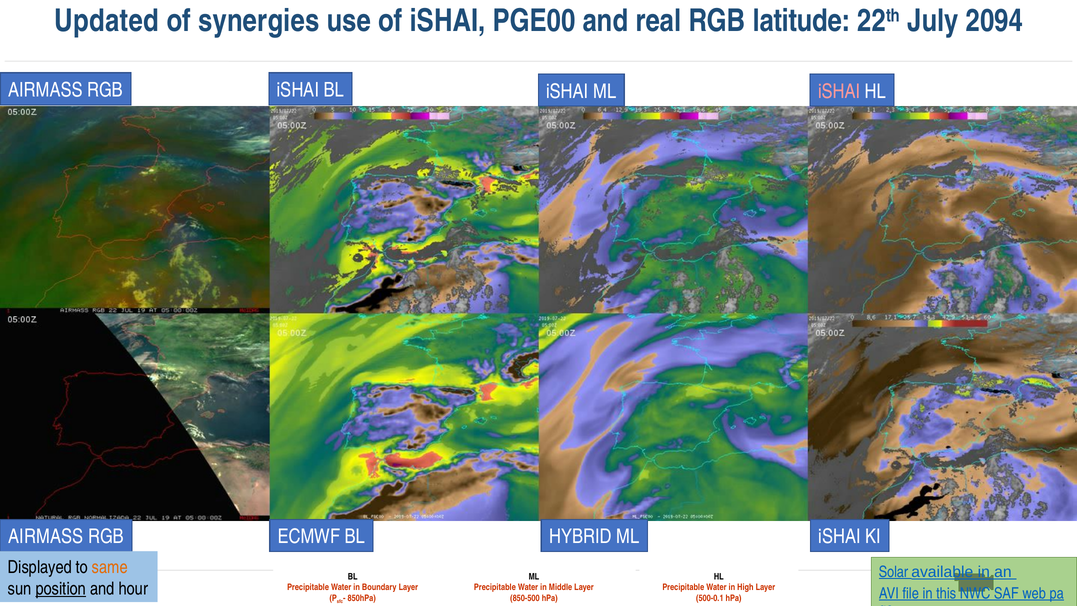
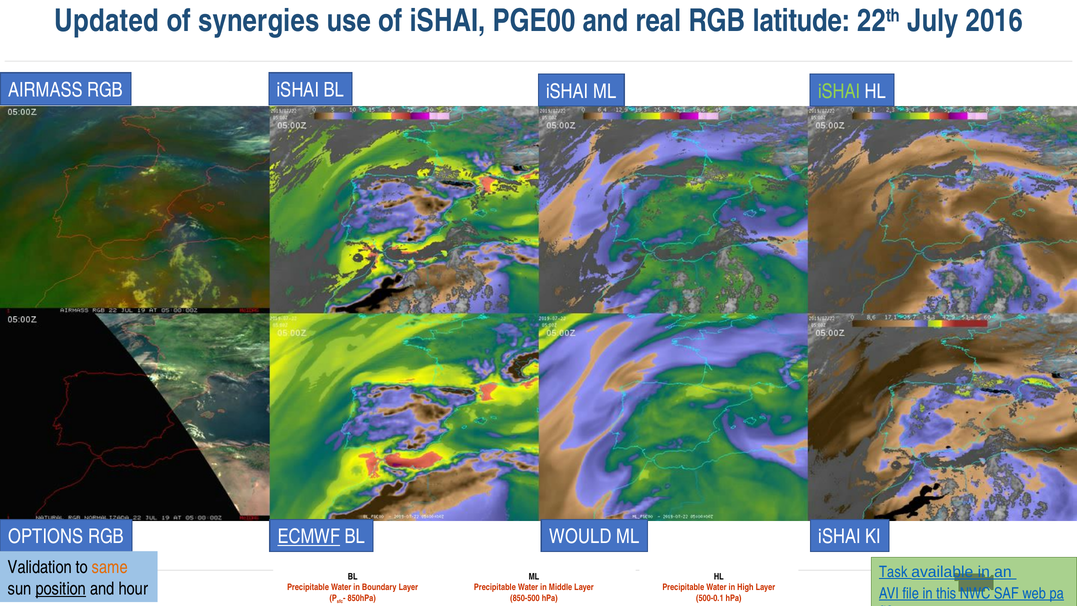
2094: 2094 -> 2016 (994, 21)
iSHAI colour: pink -> light green (839, 91)
AIRMASS: AIRMASS -> OPTIONS (46, 537)
ECMWF underline: none -> present (309, 537)
HYBRID: HYBRID -> WOULD (580, 537)
Displayed: Displayed -> Validation (40, 567)
Solar: Solar -> Task (893, 572)
